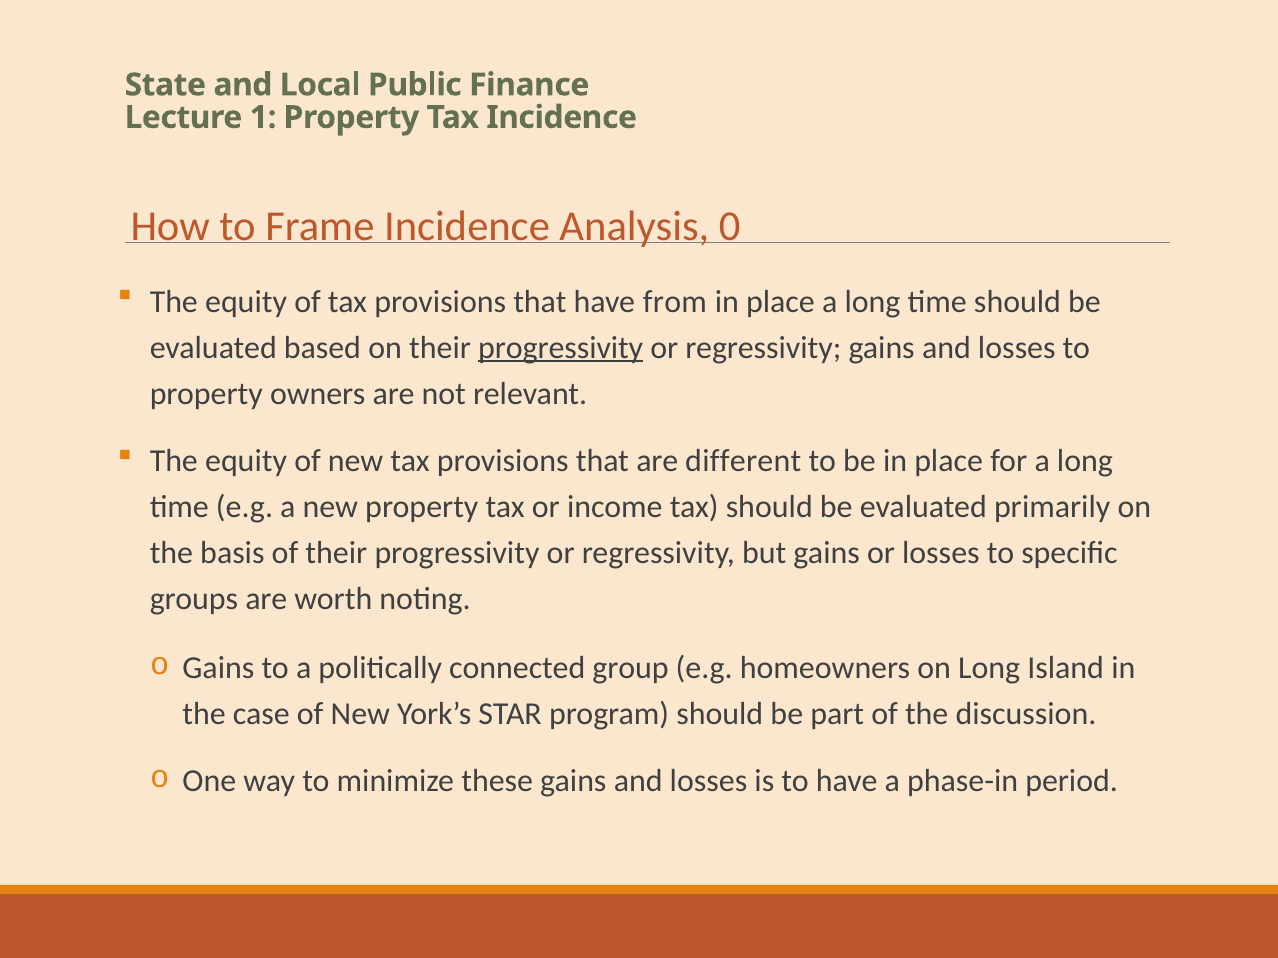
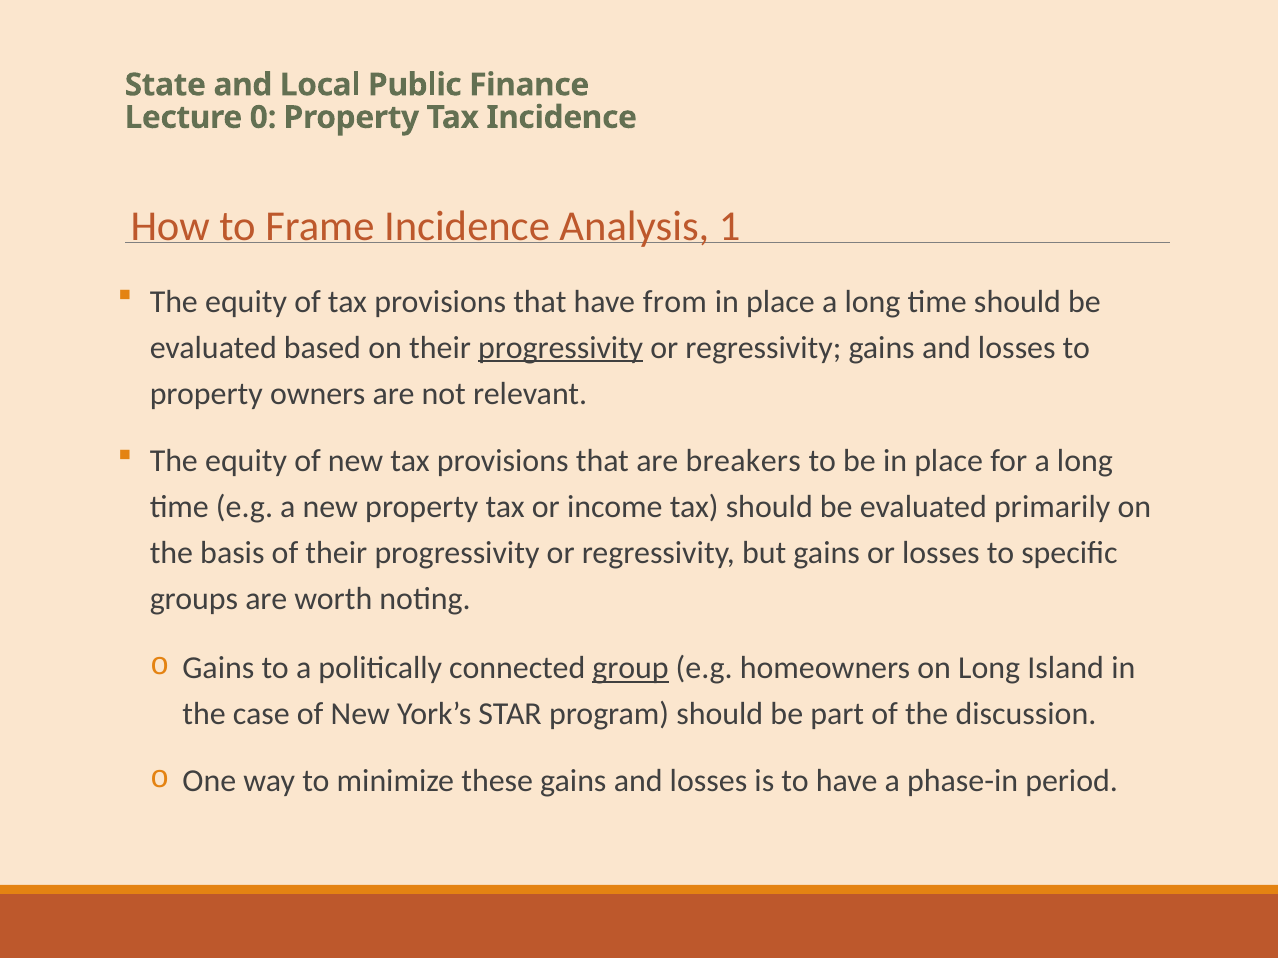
1: 1 -> 0 (263, 118)
0: 0 -> 1 (730, 226)
different: different -> breakers (743, 461)
group underline: none -> present (631, 668)
